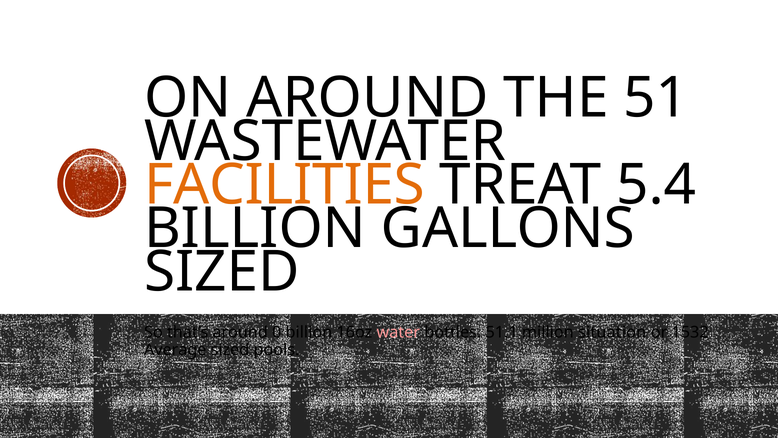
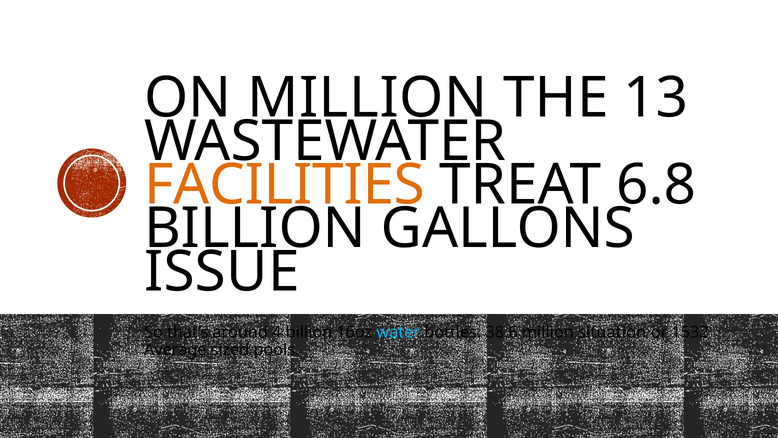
ON AROUND: AROUND -> MILLION (367, 98)
51: 51 -> 13 (656, 98)
5.4: 5.4 -> 6.8 (656, 185)
SIZED: SIZED -> ISSUE (222, 272)
0: 0 -> 4 (277, 332)
water colour: pink -> light blue (398, 332)
51.1: 51.1 -> 38.6 (502, 332)
